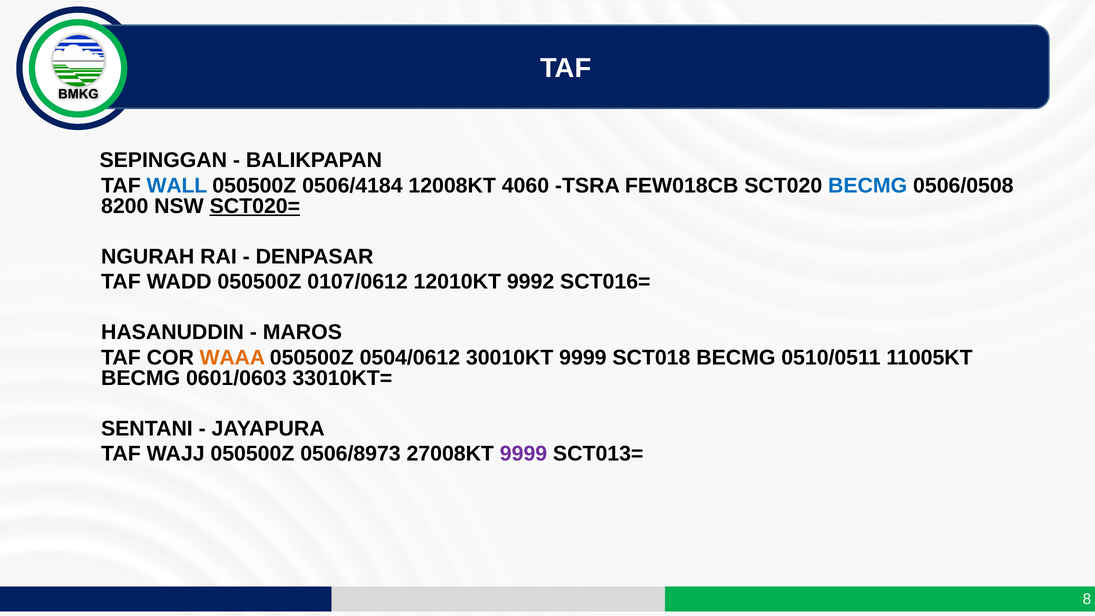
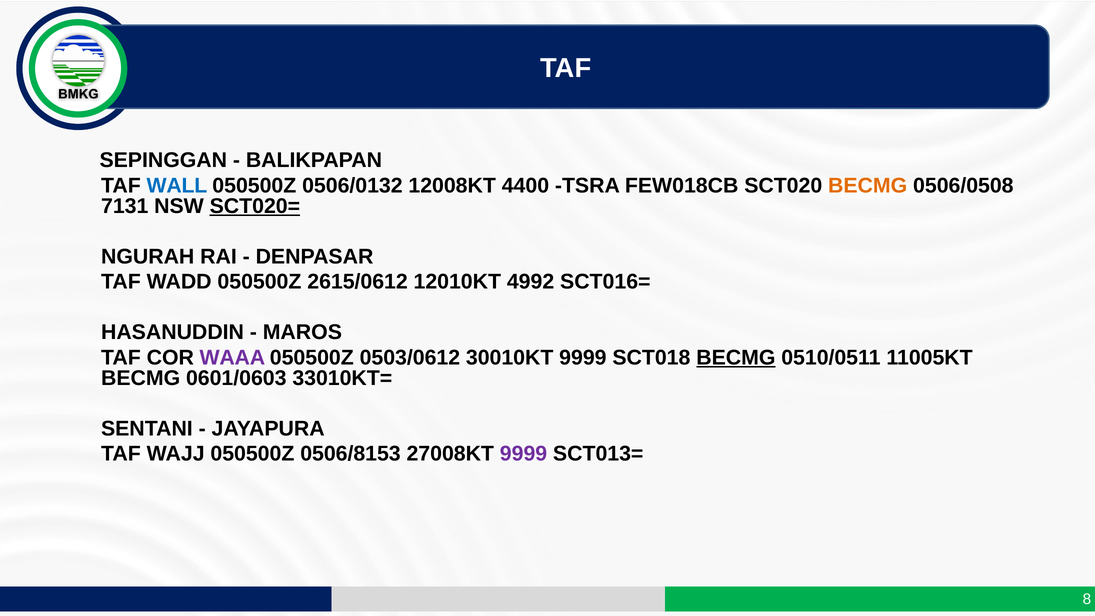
0506/4184: 0506/4184 -> 0506/0132 (352, 186)
4060: 4060 -> 4400 (525, 186)
BECMG colour: blue -> orange (868, 186)
8200: 8200 -> 7131 (125, 206)
0107/0612: 0107/0612 -> 2615/0612 (358, 282)
9992: 9992 -> 4992 (531, 282)
WAAA colour: orange -> purple (232, 358)
0504/0612: 0504/0612 -> 0503/0612 (410, 358)
BECMG underline: none -> present (736, 358)
0506/8973: 0506/8973 -> 0506/8153 (350, 454)
